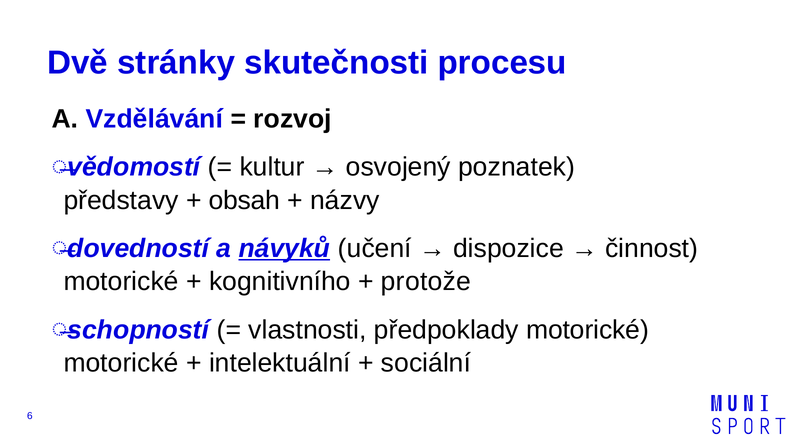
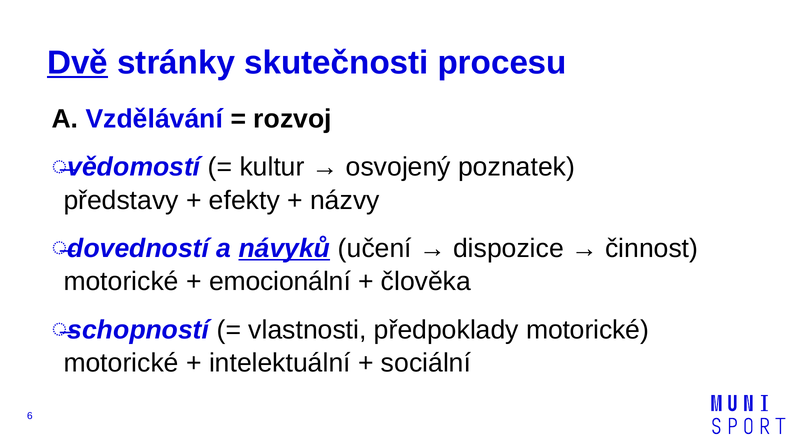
Dvě underline: none -> present (77, 63)
obsah: obsah -> efekty (244, 200)
kognitivního: kognitivního -> emocionální (280, 282)
protože: protože -> člověka (426, 282)
